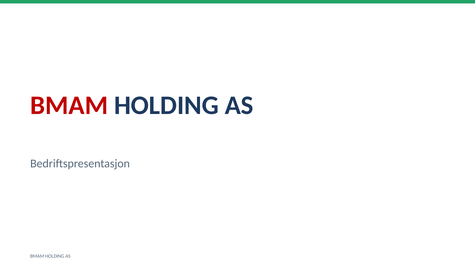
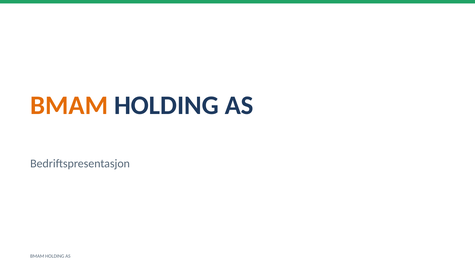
BMAM colour: red -> orange (69, 105)
